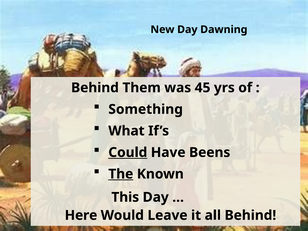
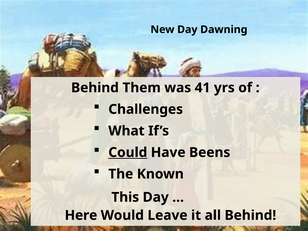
45: 45 -> 41 (203, 88)
Something: Something -> Challenges (146, 109)
The underline: present -> none (121, 174)
